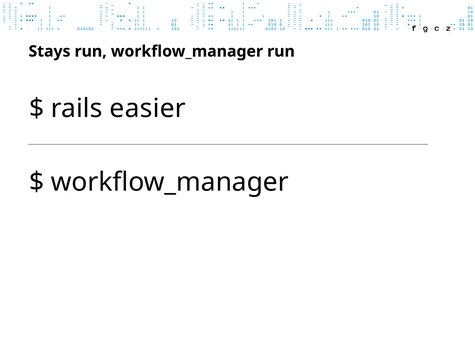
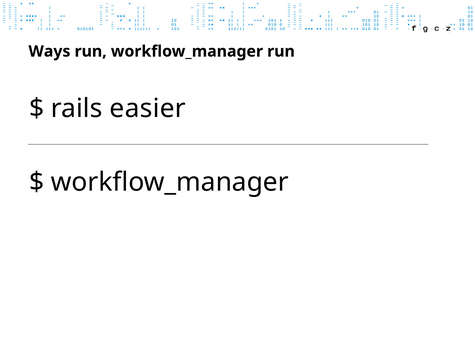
Stays: Stays -> Ways (49, 51)
